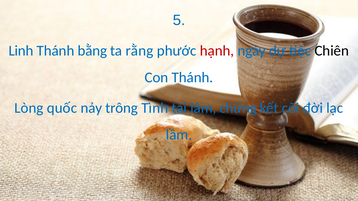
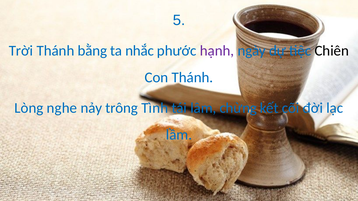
Linh: Linh -> Trời (21, 51)
rằng: rằng -> nhắc (140, 51)
hạnh colour: red -> purple (217, 51)
quốc: quốc -> nghe (62, 108)
